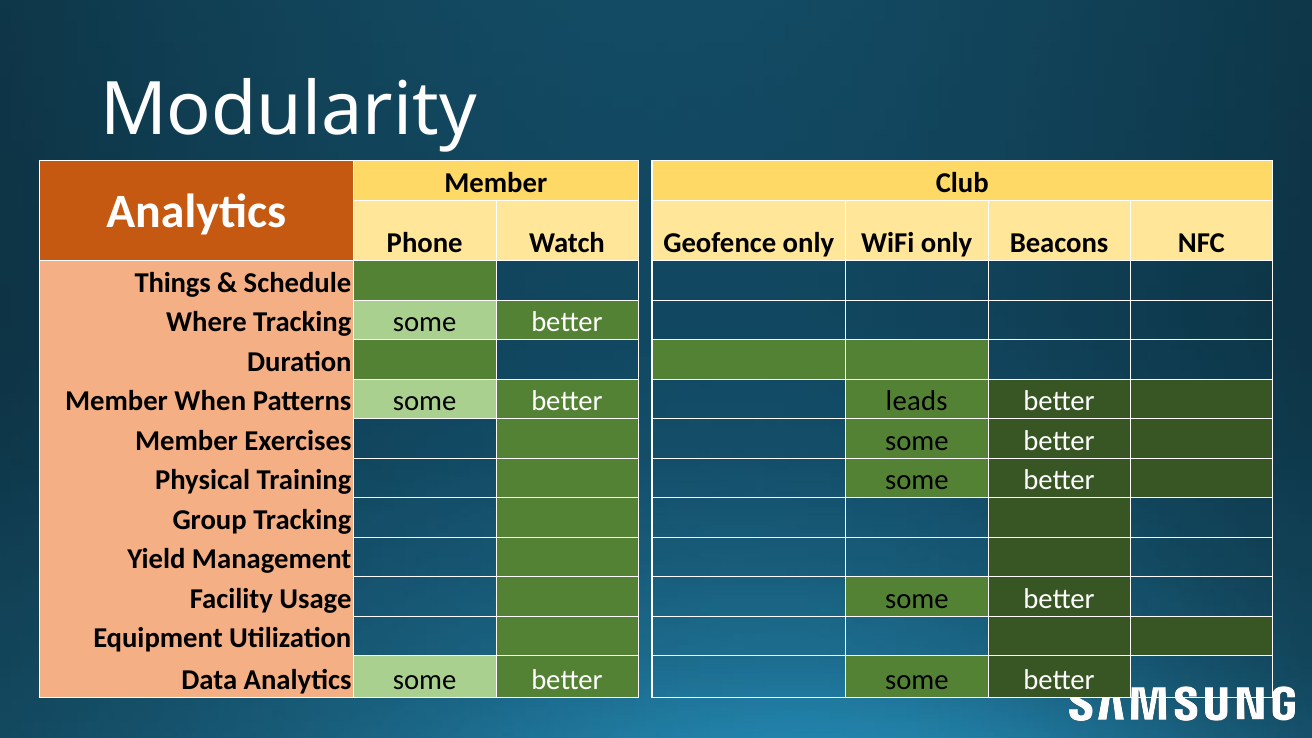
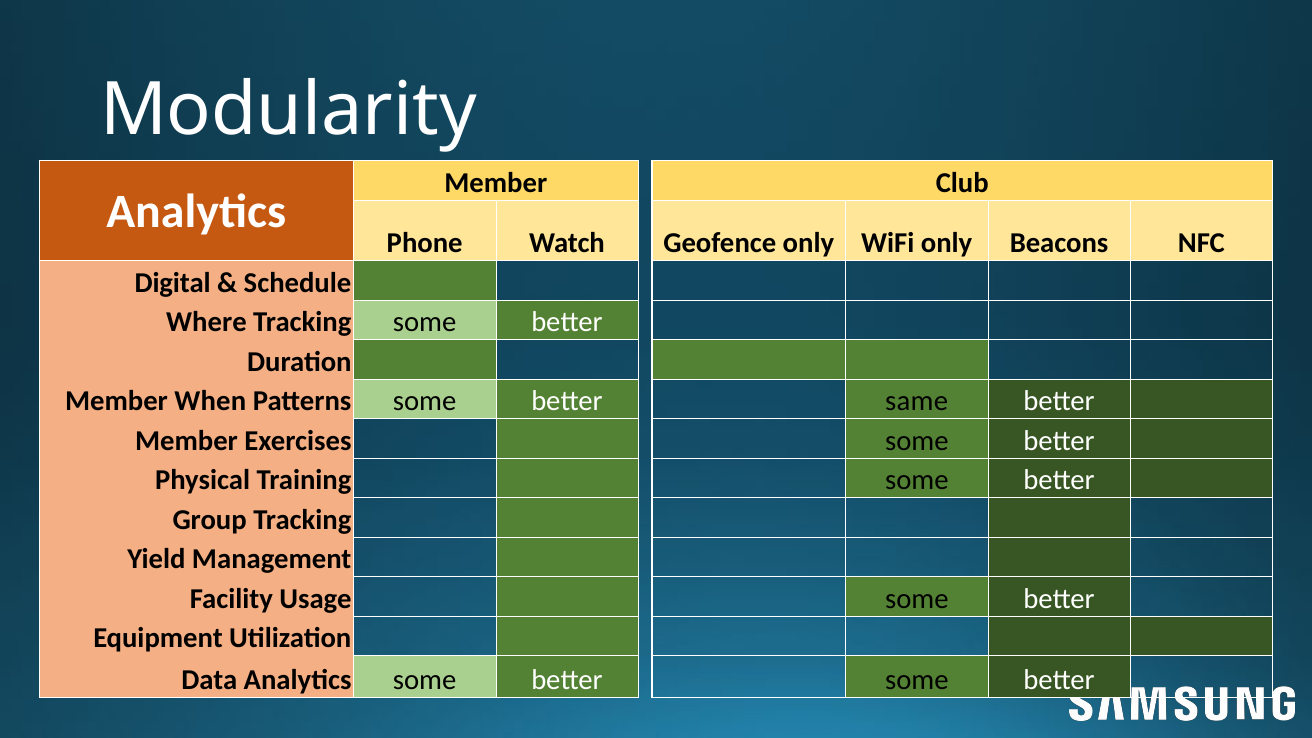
Things: Things -> Digital (173, 283)
leads: leads -> same (917, 401)
